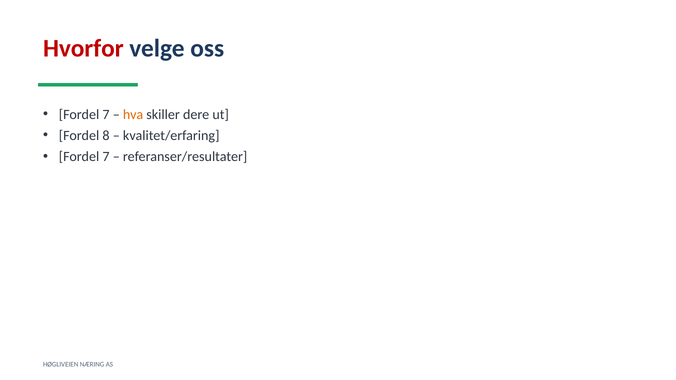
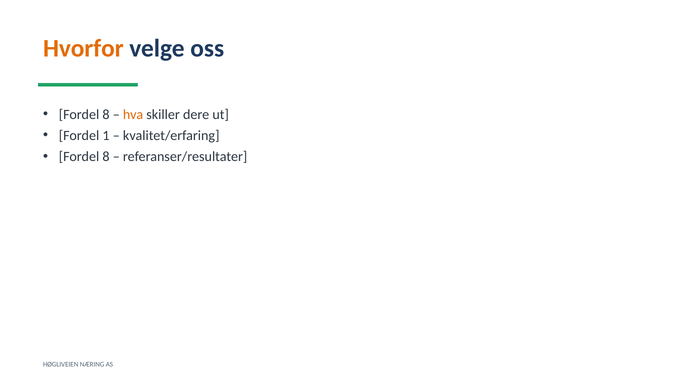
Hvorfor colour: red -> orange (83, 48)
7: 7 -> 8 (106, 114)
8: 8 -> 1 (106, 136)
7: 7 -> 8 (106, 157)
